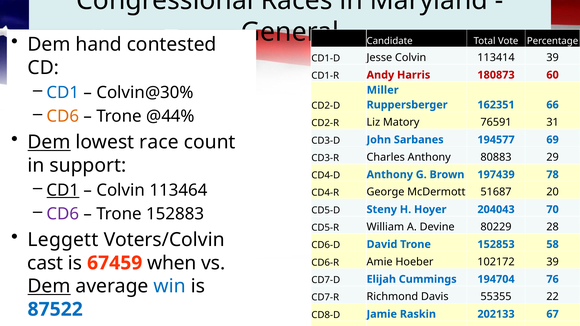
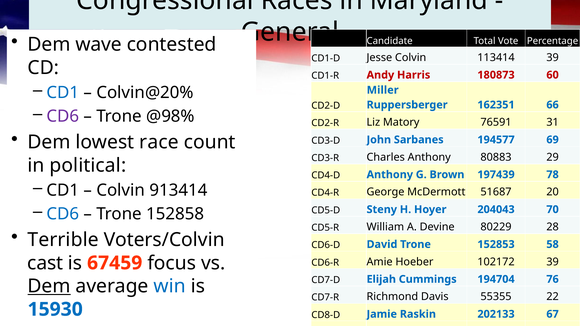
hand: hand -> wave (99, 45)
Colvin@30%: Colvin@30% -> Colvin@20% (145, 93)
CD6 colour: orange -> purple (63, 116)
@44%: @44% -> @98% (170, 116)
Dem underline: present -> none (49, 142)
support: support -> political (88, 165)
CD1 underline: present -> none (63, 190)
113464: 113464 -> 913414 (178, 190)
CD6 colour: purple -> blue (63, 214)
152883: 152883 -> 152858 (175, 214)
Leggett: Leggett -> Terrible (63, 240)
when: when -> focus (172, 263)
87522: 87522 -> 15930 (55, 310)
